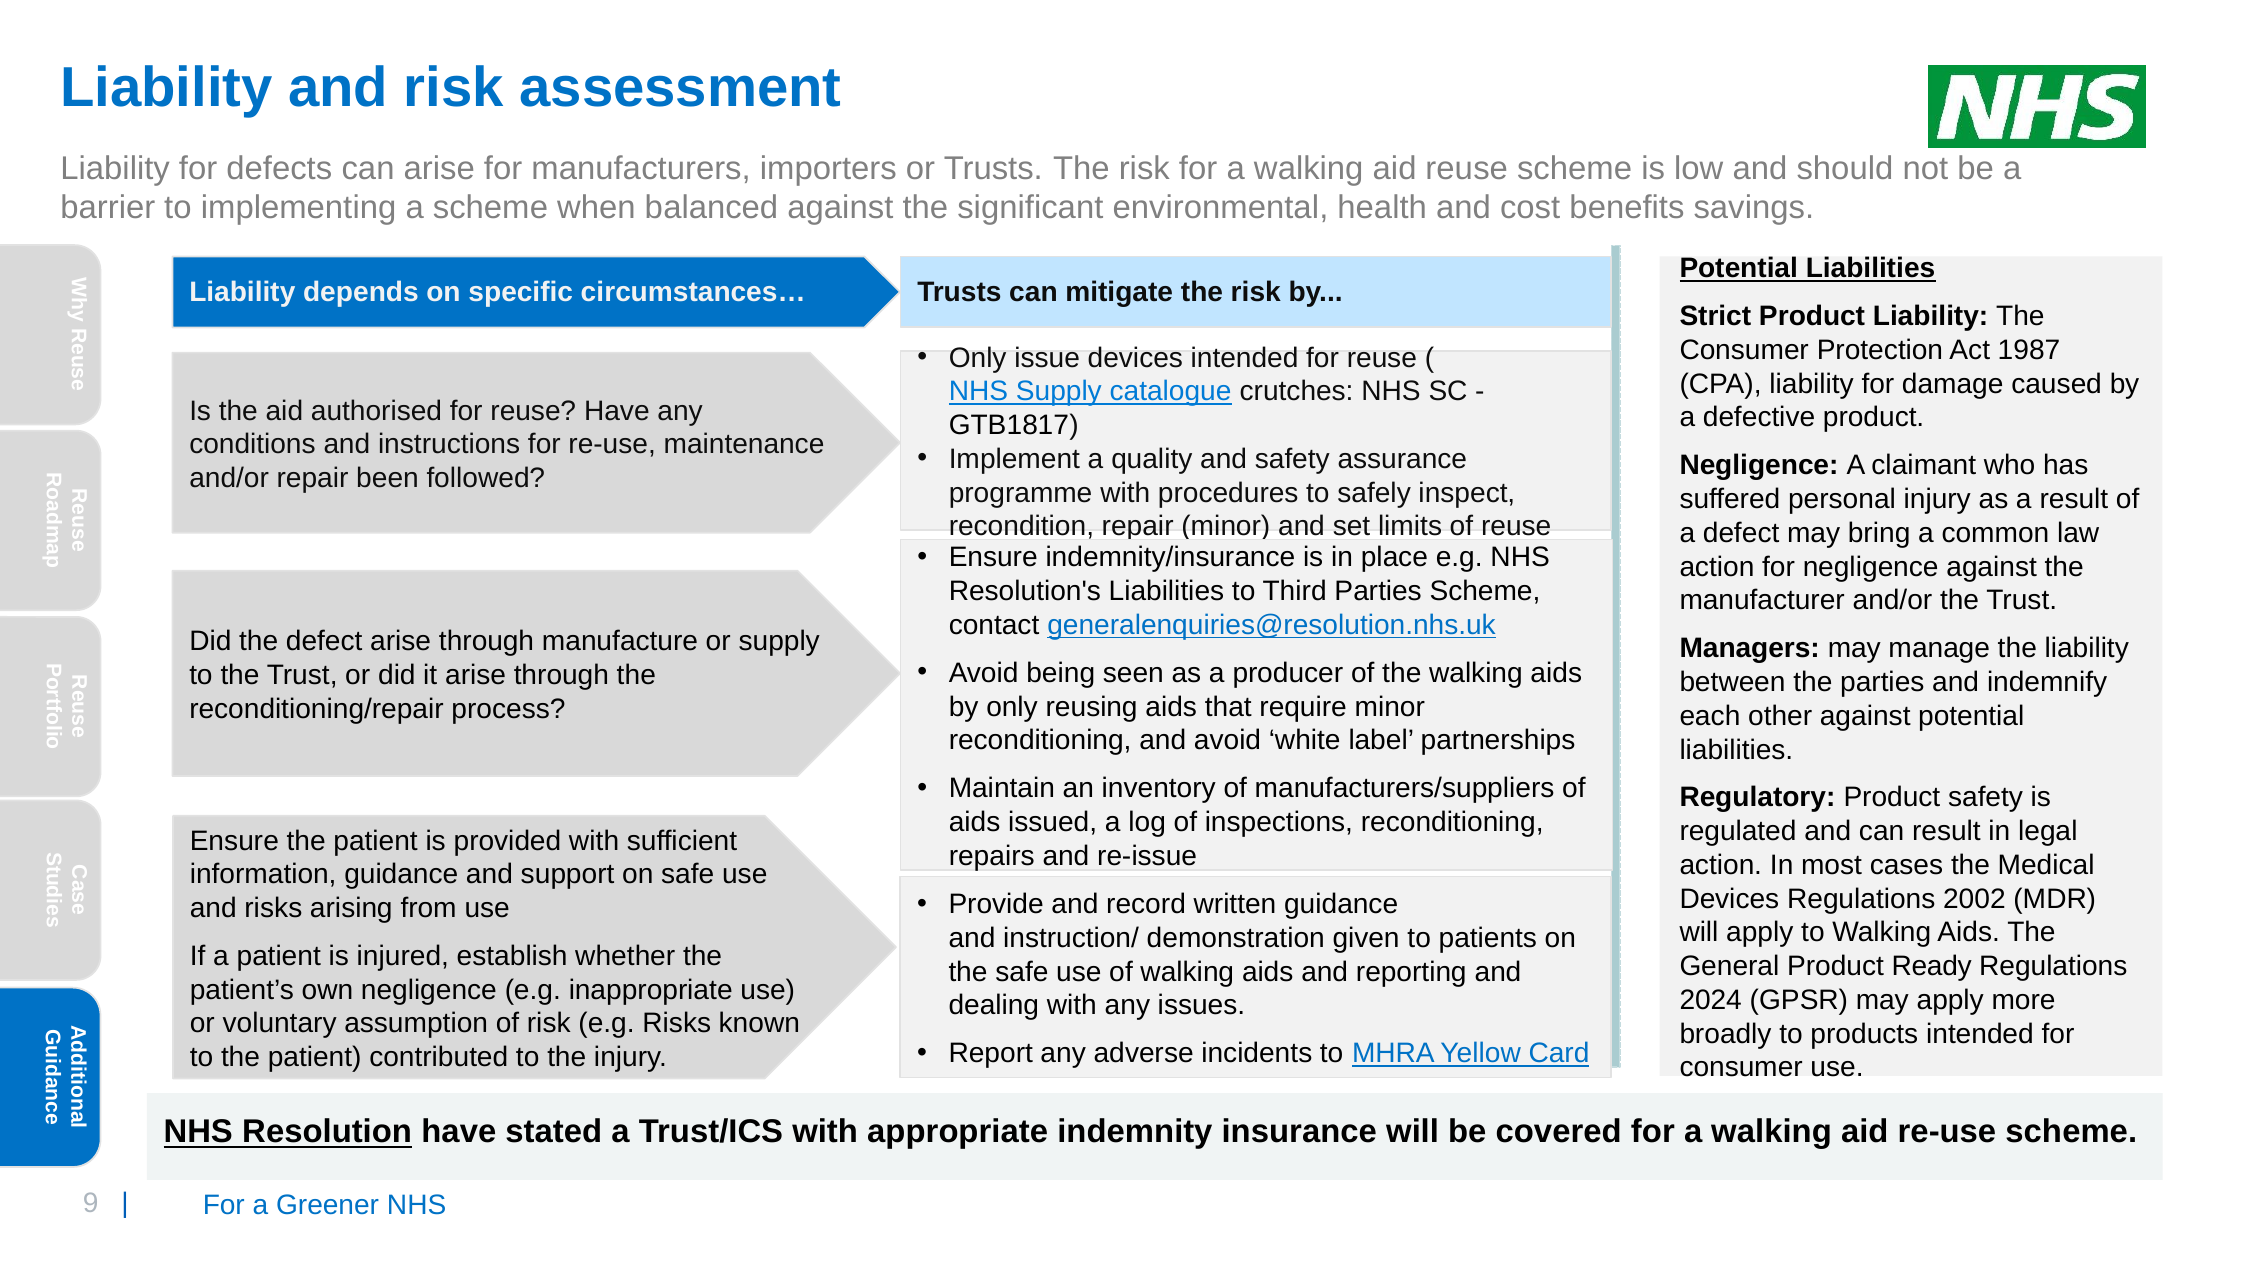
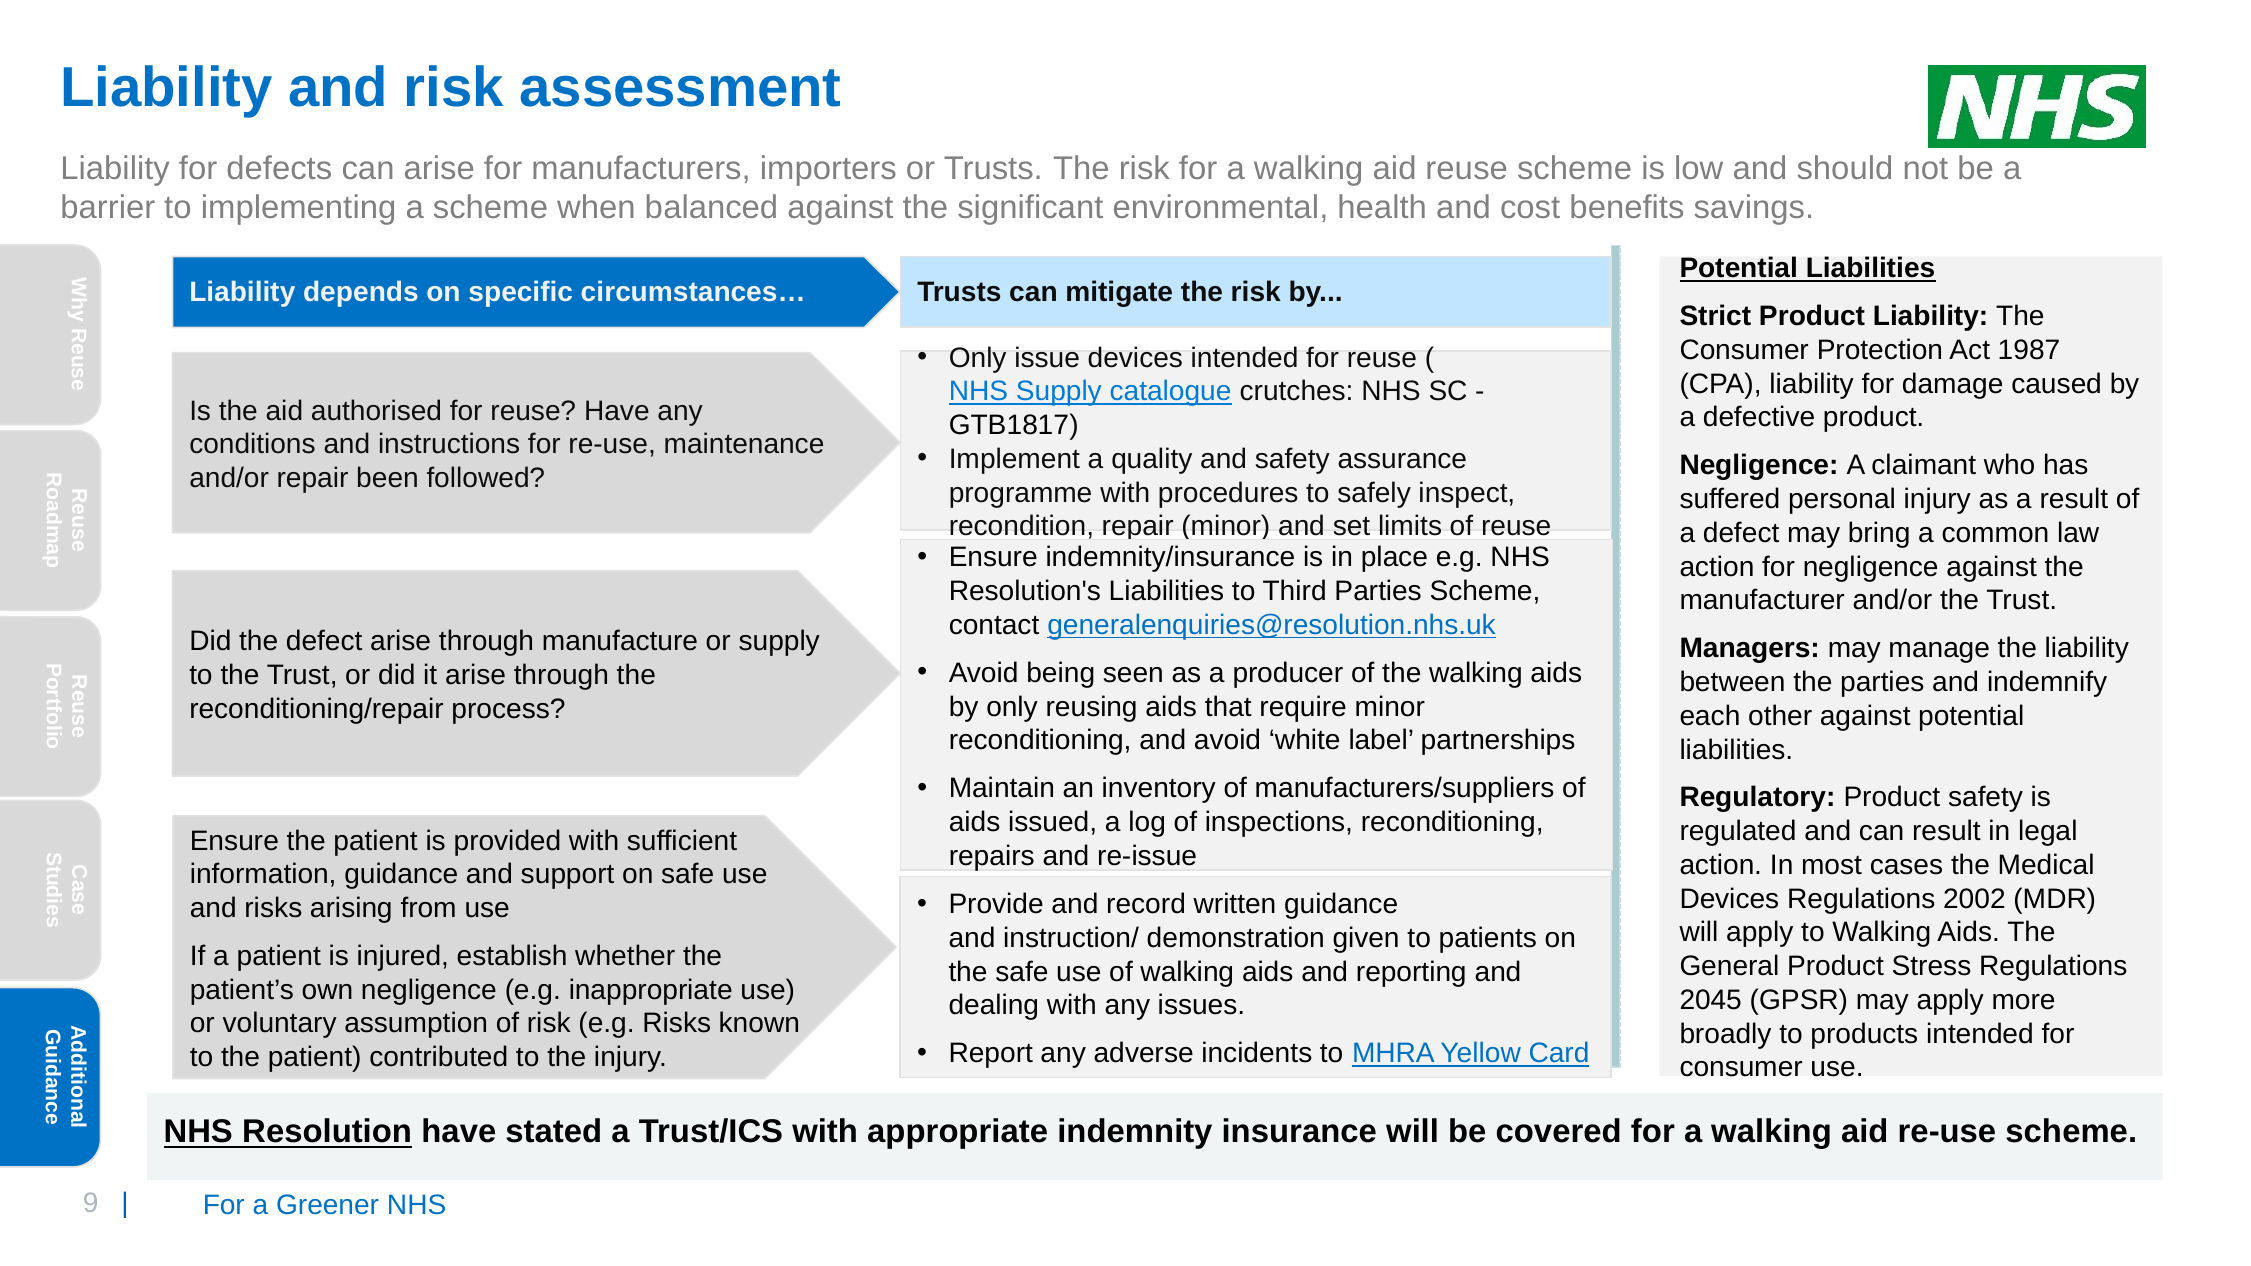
Ready: Ready -> Stress (1931, 967)
2024: 2024 -> 2045 (1711, 1000)
